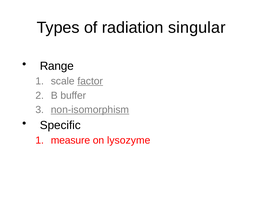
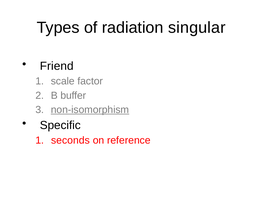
Range: Range -> Friend (57, 66)
factor underline: present -> none (90, 81)
measure: measure -> seconds (70, 141)
lysozyme: lysozyme -> reference (129, 141)
